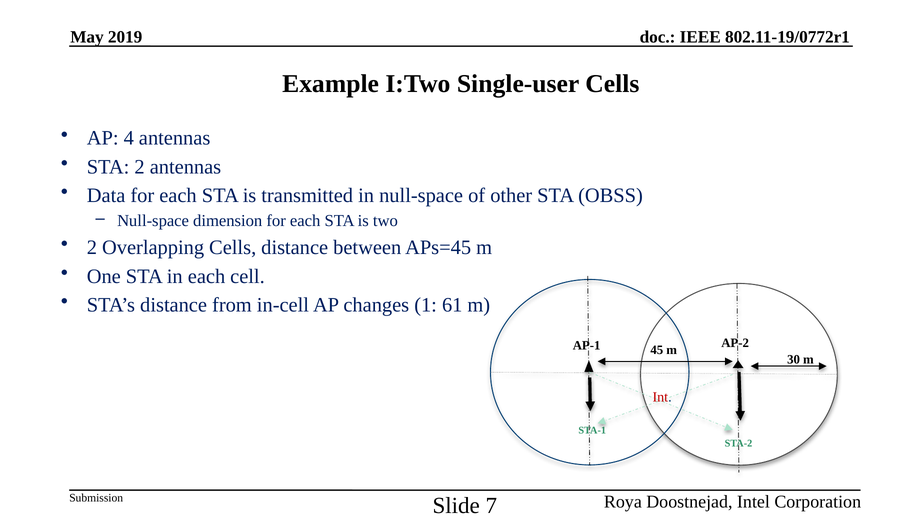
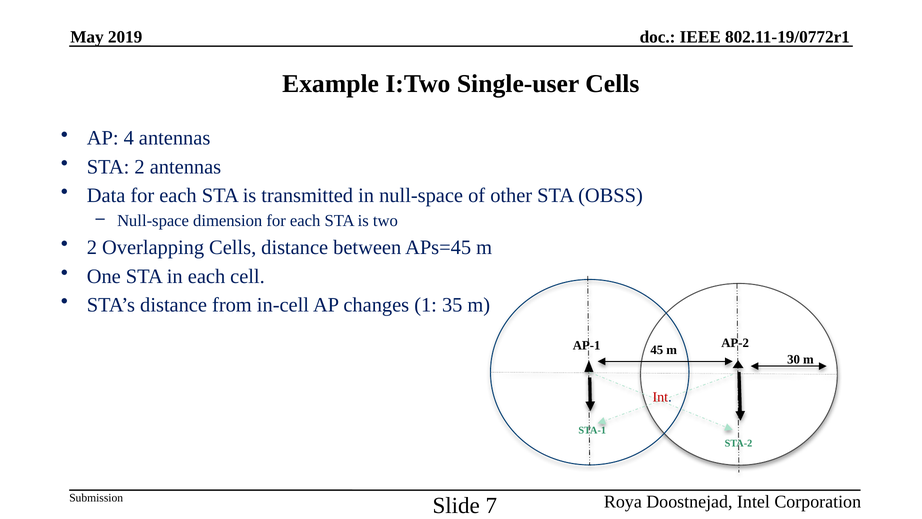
61: 61 -> 35 (452, 305)
